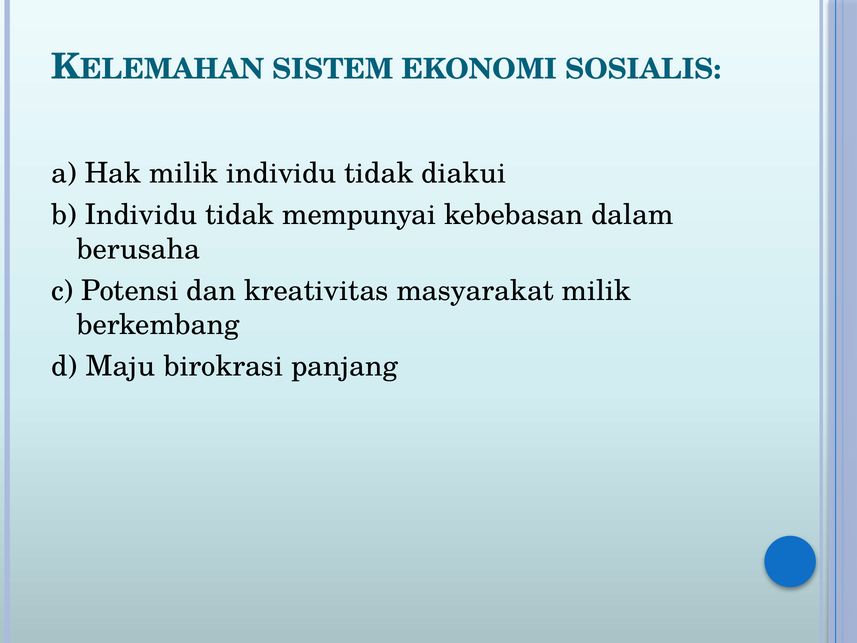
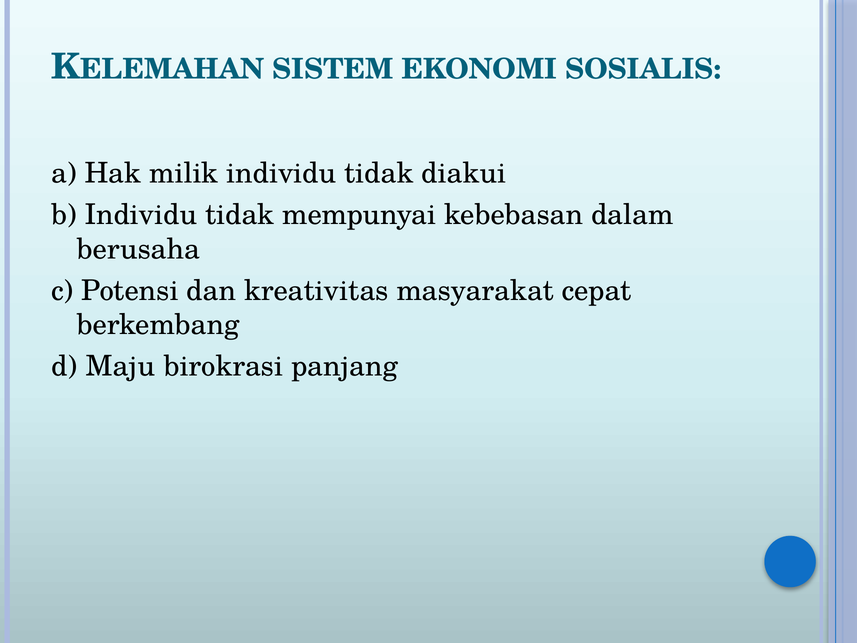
masyarakat milik: milik -> cepat (597, 290)
